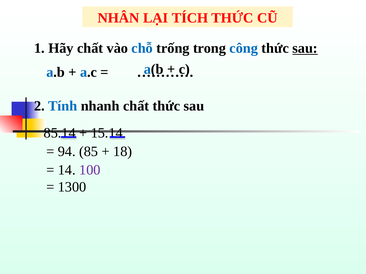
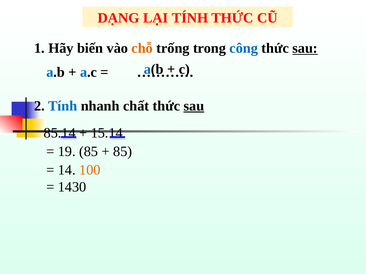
NHÂN: NHÂN -> DẠNG (119, 18)
LẠI TÍCH: TÍCH -> TÍNH (190, 18)
Hãy chất: chất -> biến (90, 48)
chỗ colour: blue -> orange (142, 48)
sau underline: none -> present (194, 106)
94: 94 -> 19 (67, 152)
18: 18 -> 85 (123, 152)
100 colour: purple -> orange (90, 170)
1300: 1300 -> 1430 (72, 187)
